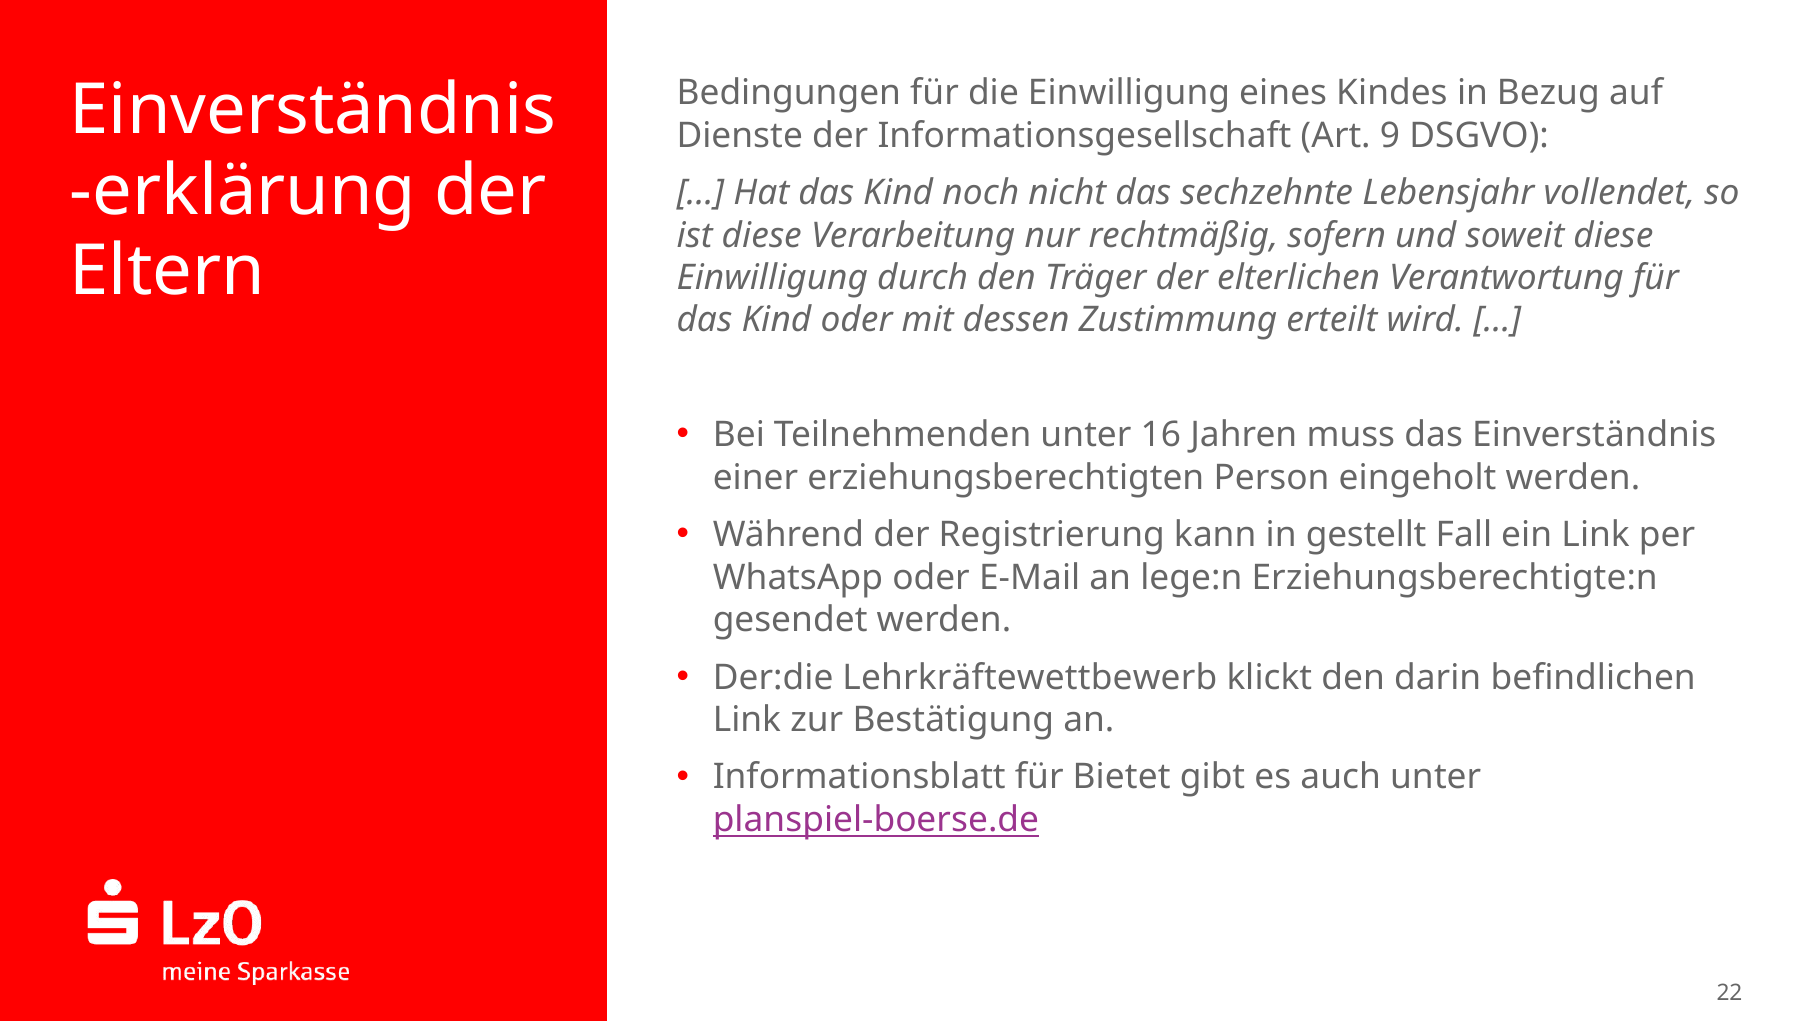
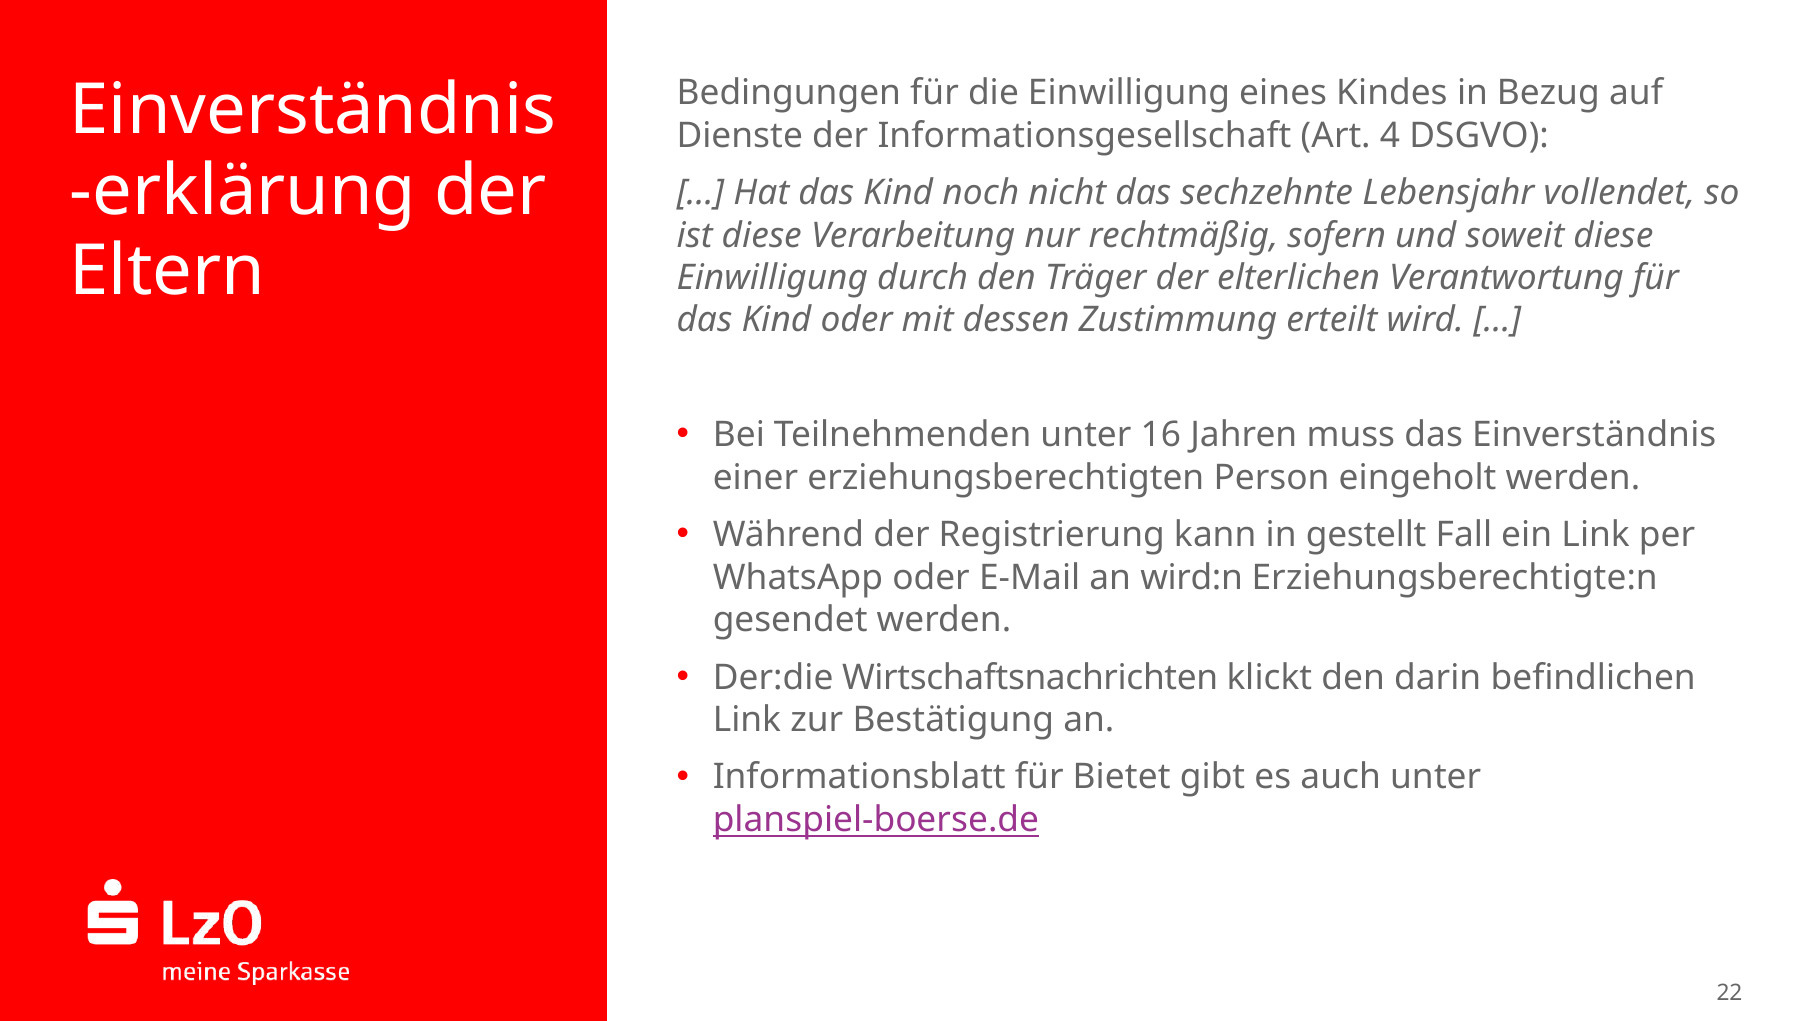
9: 9 -> 4 (1390, 135)
lege:n: lege:n -> wird:n (1192, 577)
Lehrkräftewettbewerb: Lehrkräftewettbewerb -> Wirtschaftsnachrichten (1030, 677)
